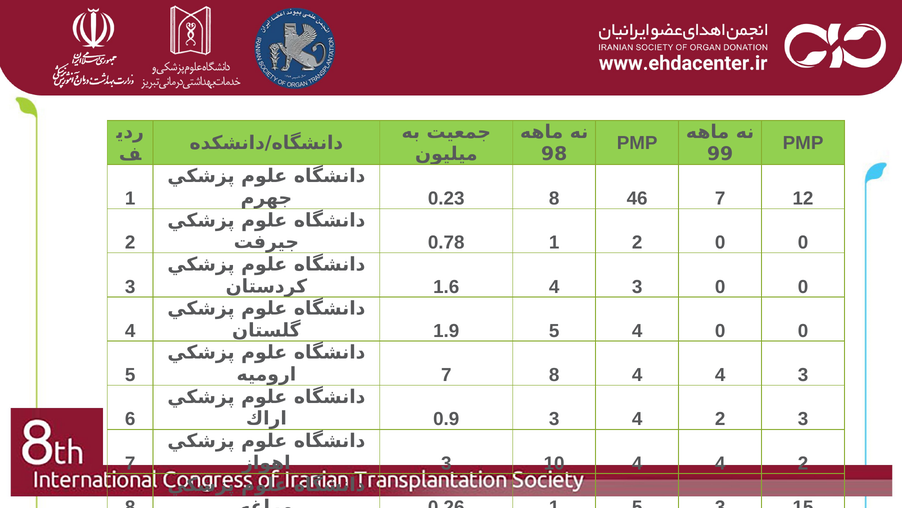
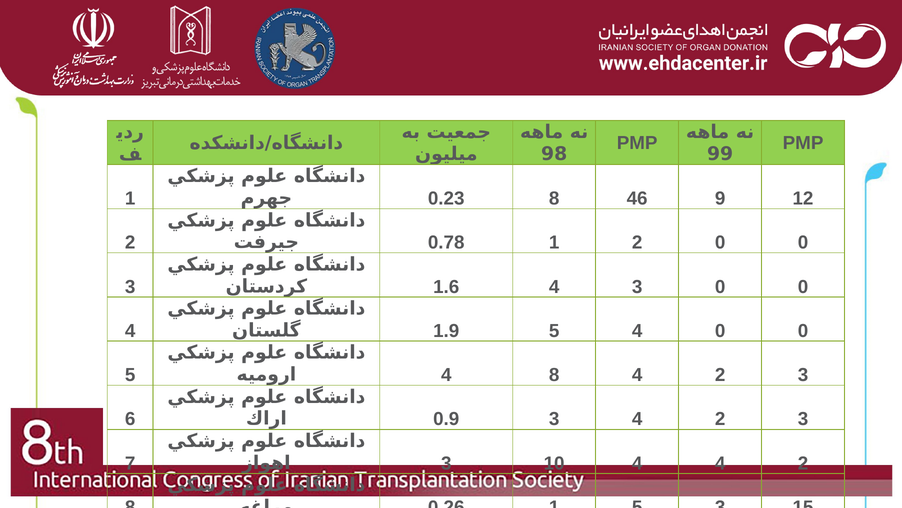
46 7: 7 -> 9 (720, 198)
7: 7 -> 4 (446, 375)
8 4 4: 4 -> 2 (720, 375)
